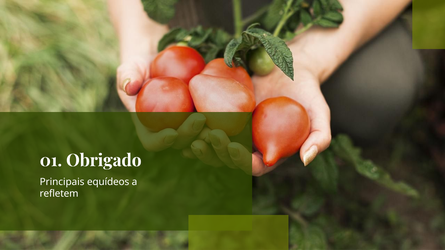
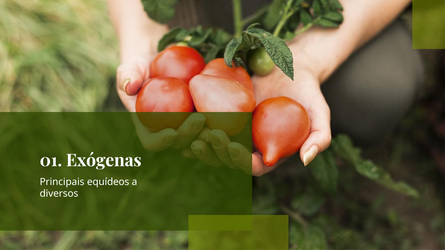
Obrigado: Obrigado -> Exógenas (104, 161)
refletem: refletem -> diversos (59, 194)
